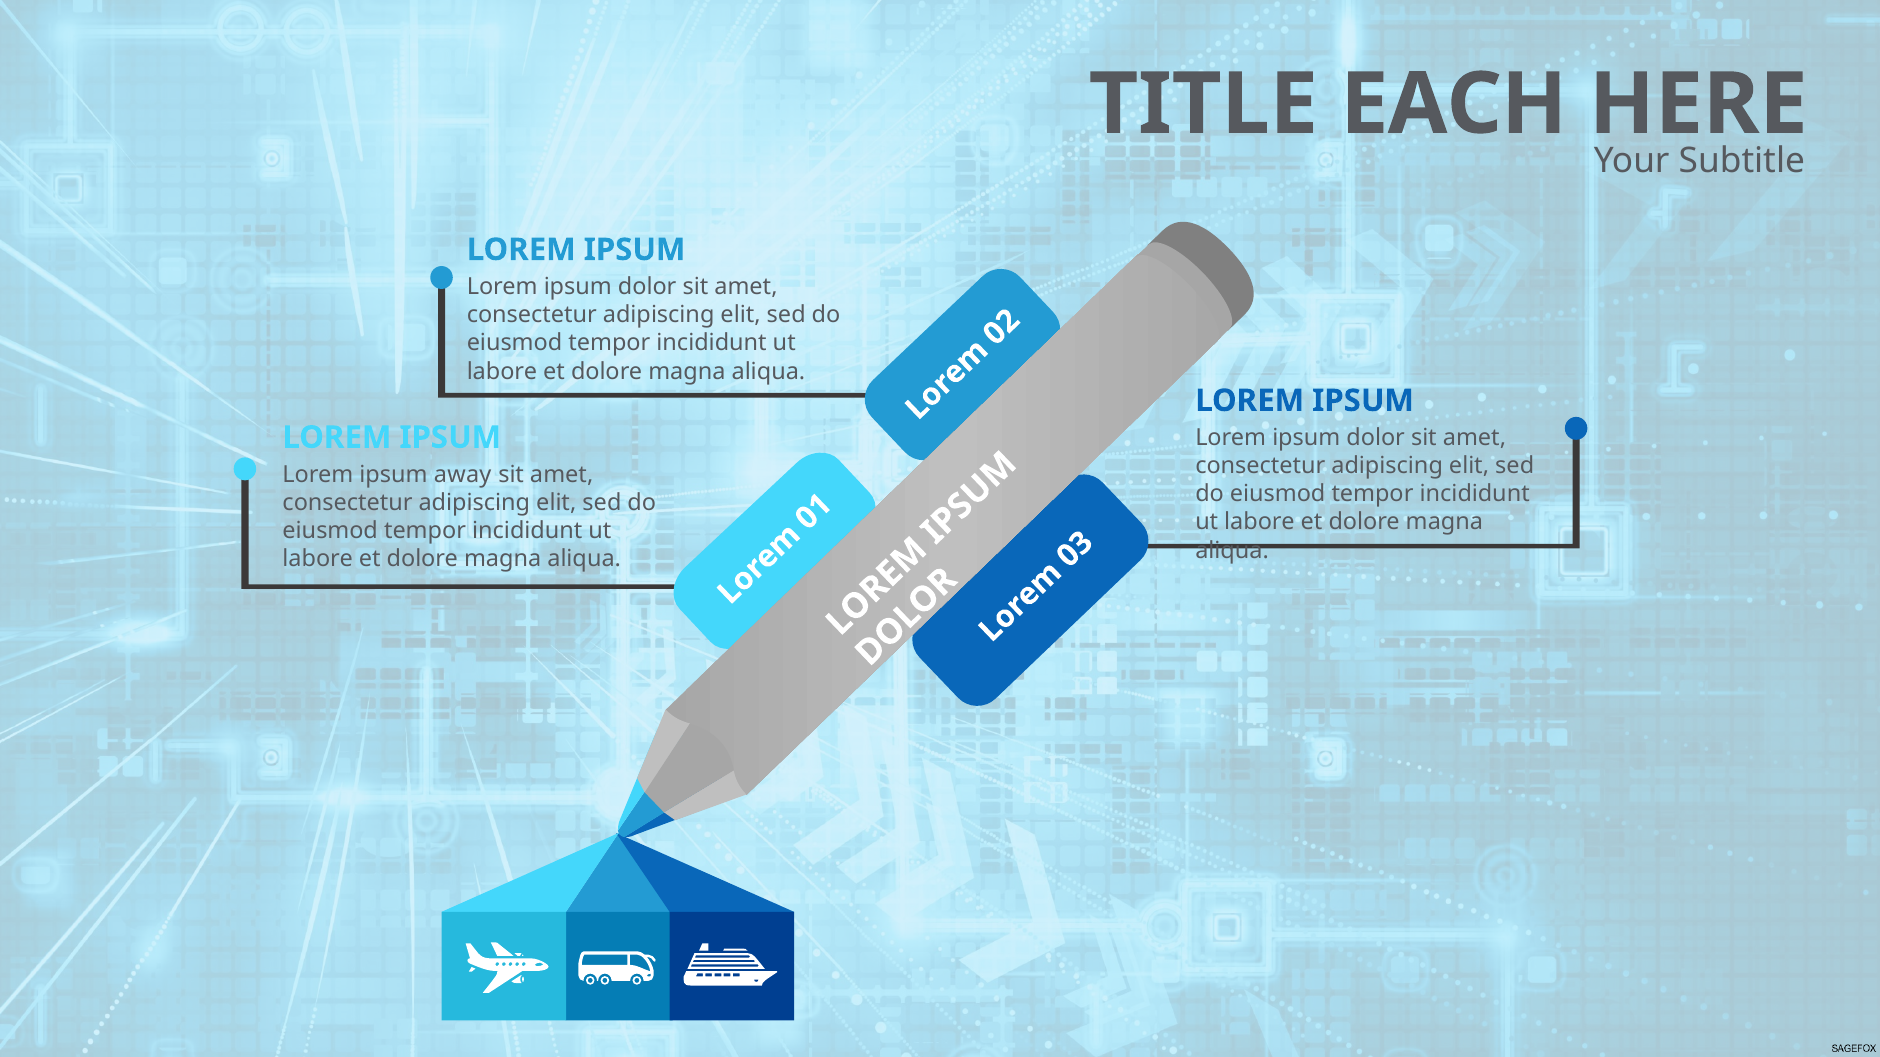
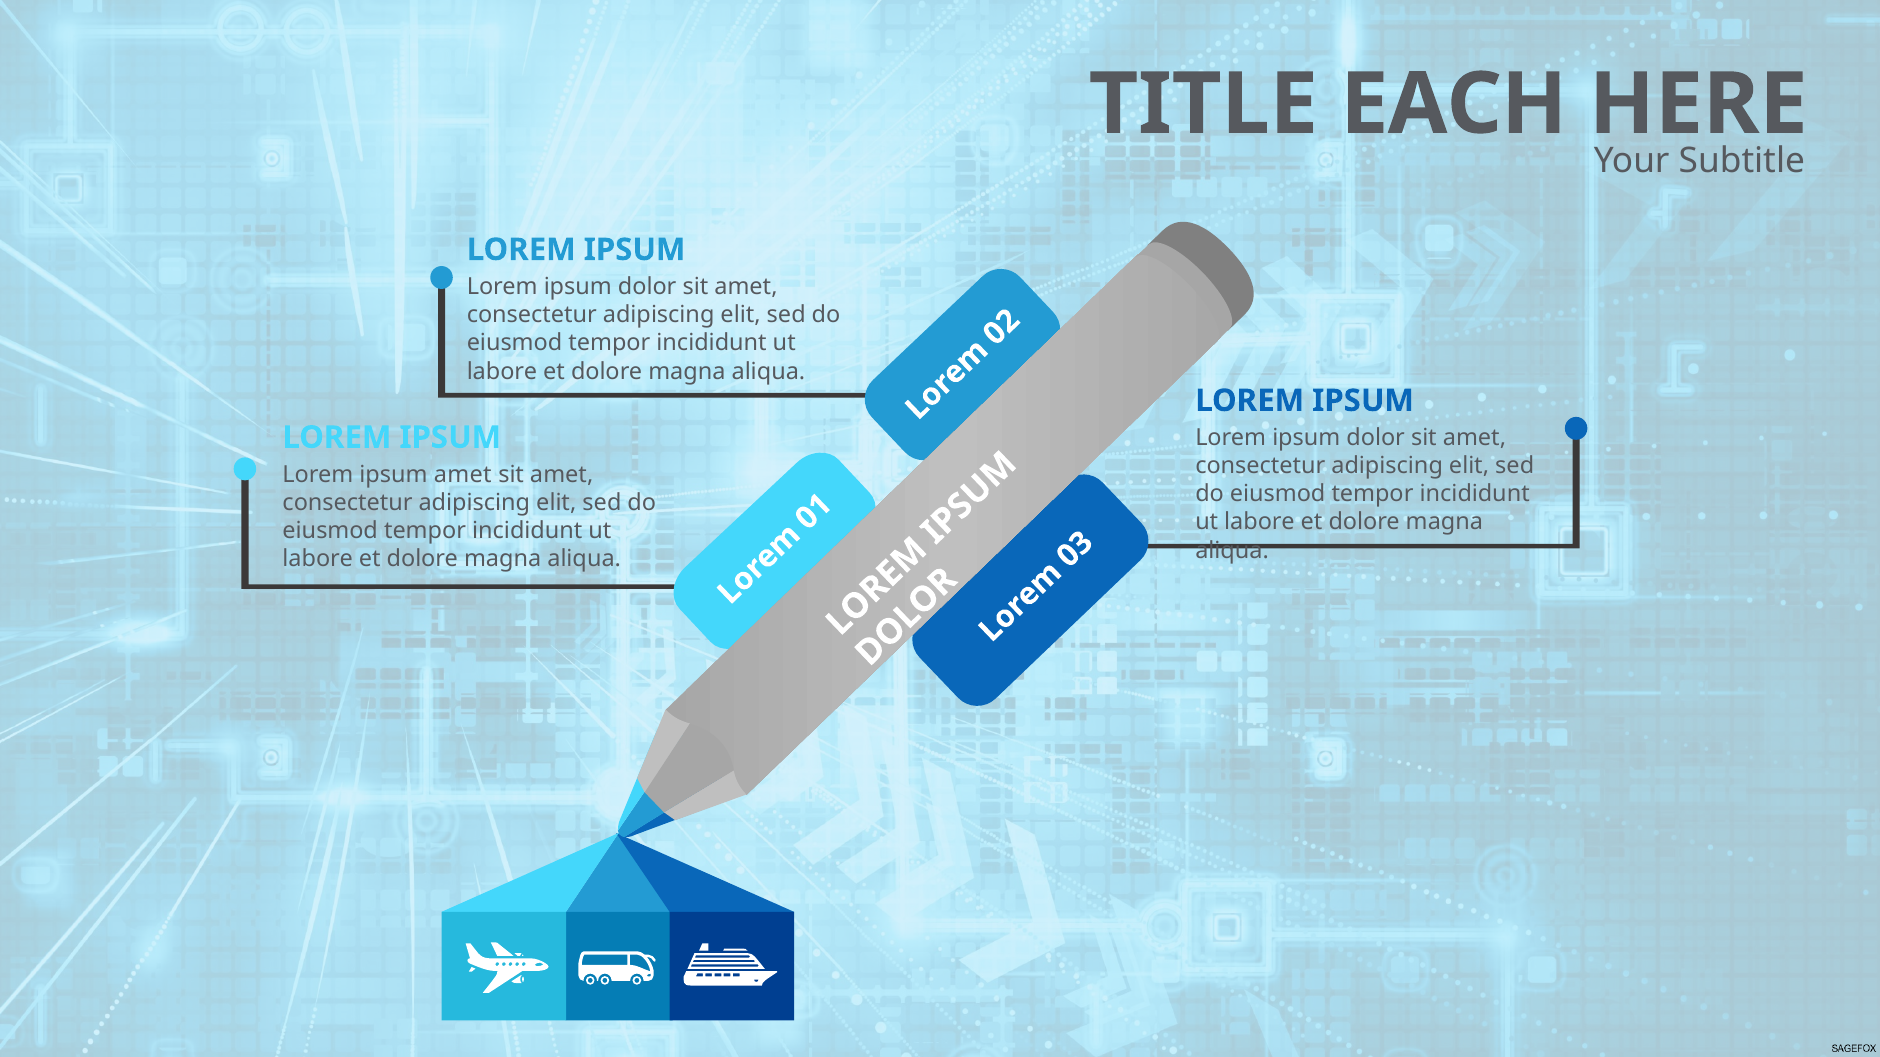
ipsum away: away -> amet (463, 475)
